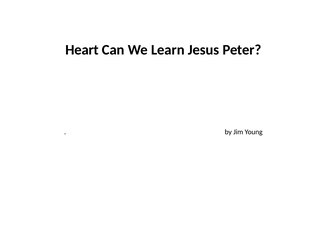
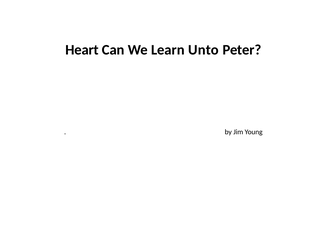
Jesus: Jesus -> Unto (203, 50)
